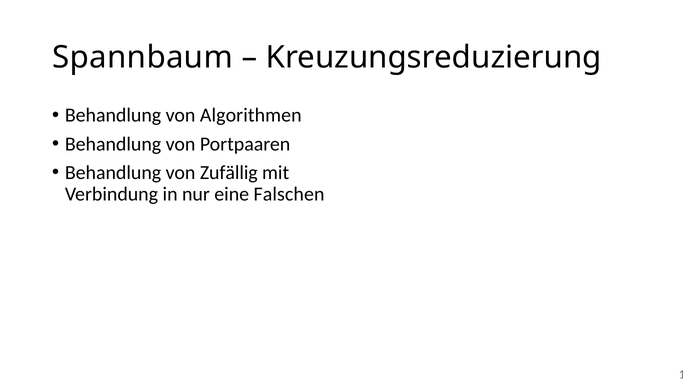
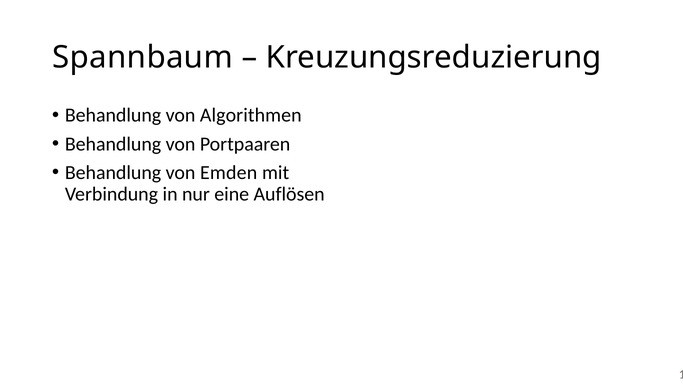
Zufällig: Zufällig -> Emden (229, 173)
Falschen: Falschen -> Auflösen (289, 194)
